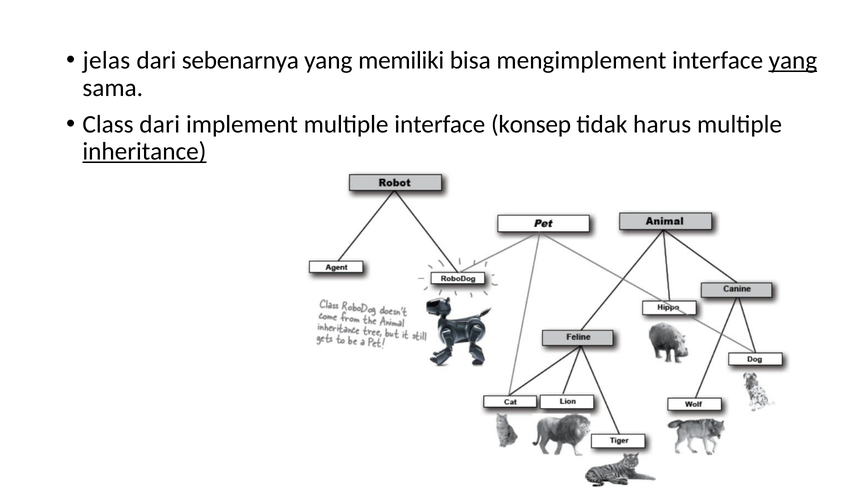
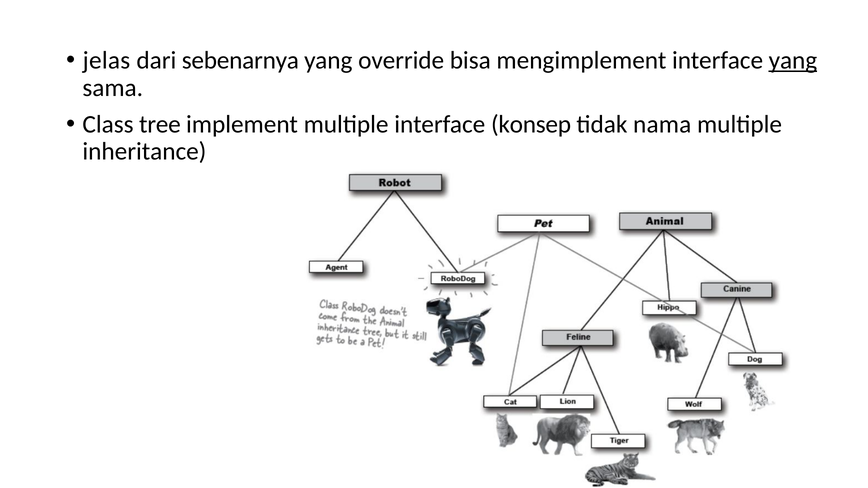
memiliki: memiliki -> override (401, 61)
Class dari: dari -> tree (160, 124)
harus: harus -> nama (662, 124)
inheritance underline: present -> none (144, 152)
